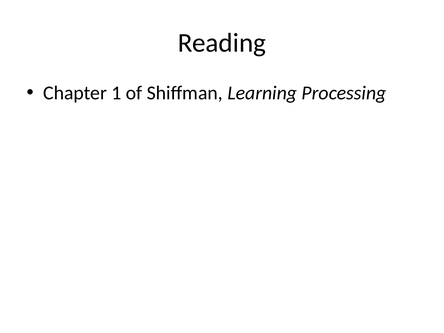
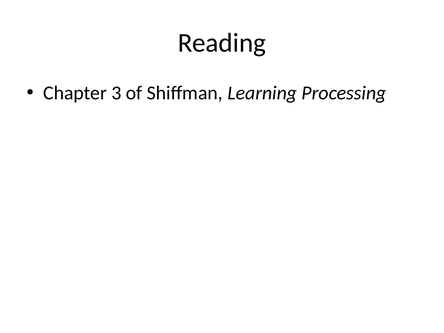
1: 1 -> 3 (116, 93)
